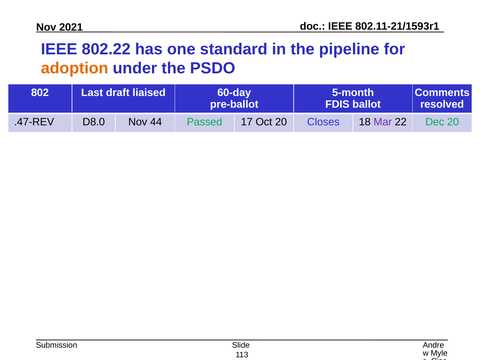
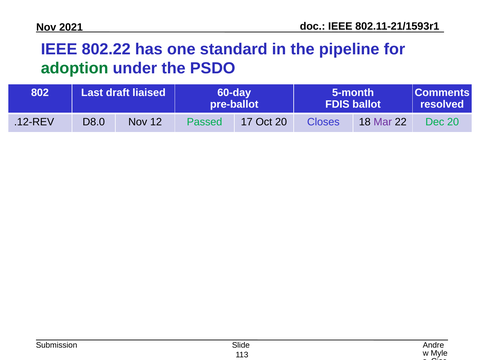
adoption colour: orange -> green (75, 68)
.47-REV: .47-REV -> .12-REV (34, 122)
44: 44 -> 12 (156, 122)
